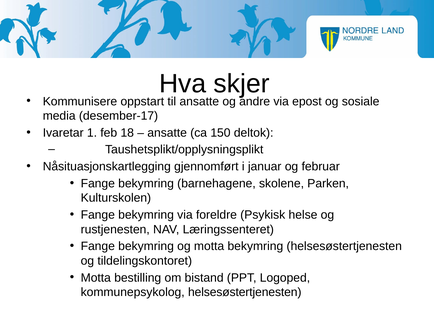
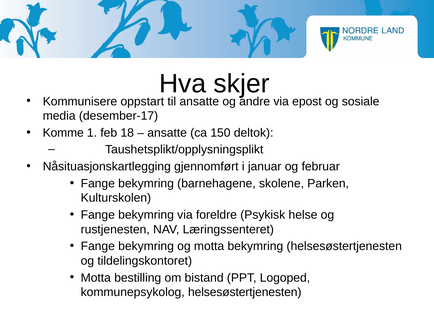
Ivaretar: Ivaretar -> Komme (63, 133)
